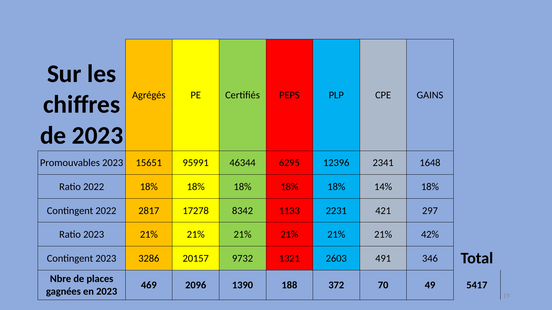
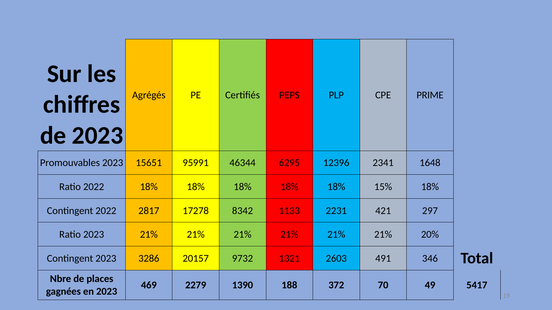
GAINS: GAINS -> PRIME (430, 95)
14%: 14% -> 15% (383, 187)
42%: 42% -> 20% (430, 235)
2096: 2096 -> 2279 (196, 286)
